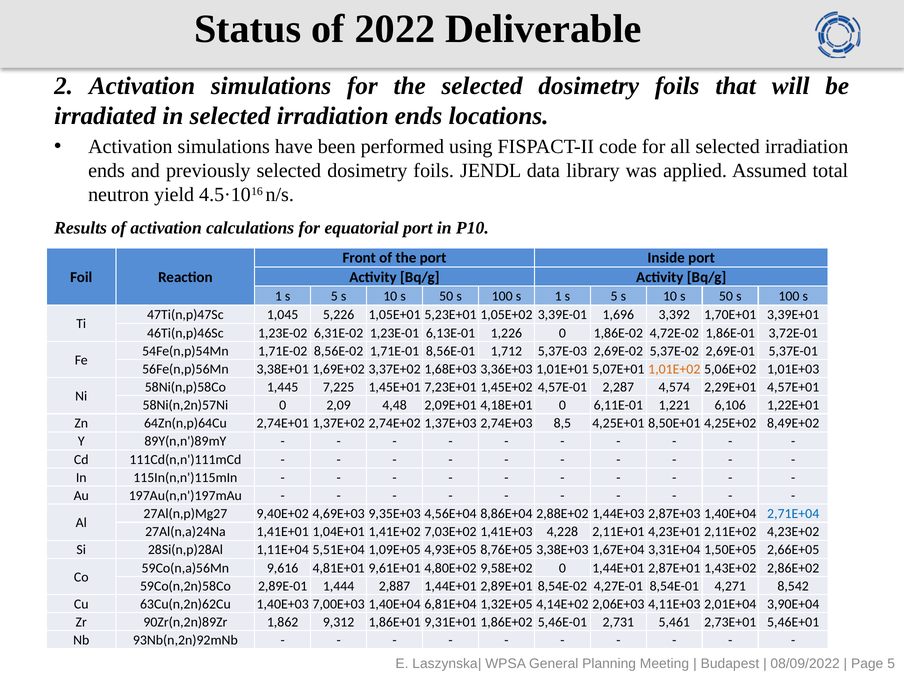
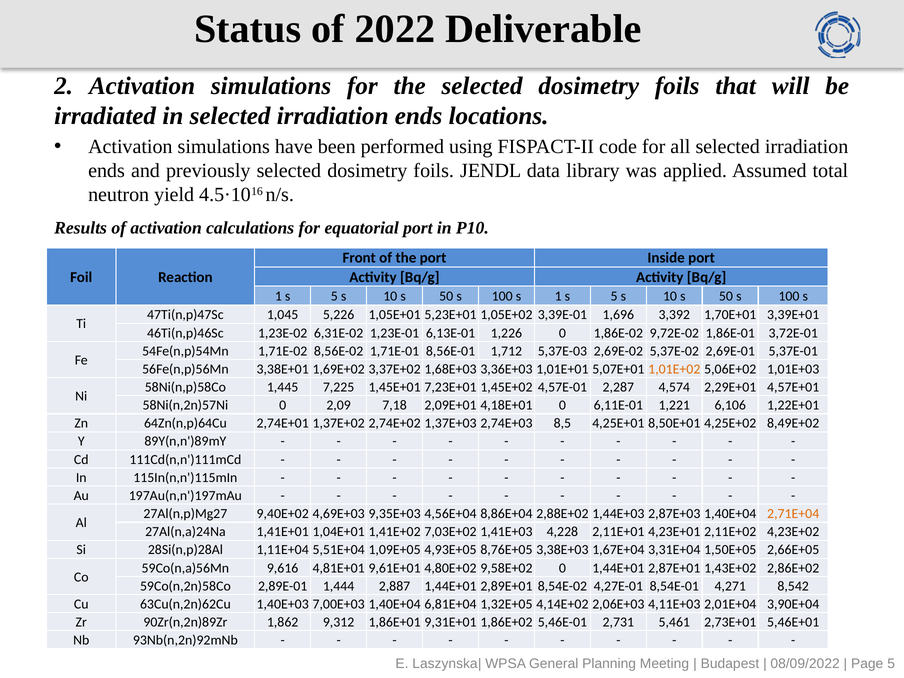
4,72E-02: 4,72E-02 -> 9,72E-02 (674, 333)
4,48: 4,48 -> 7,18 (395, 405)
2,71E+04 colour: blue -> orange (793, 514)
